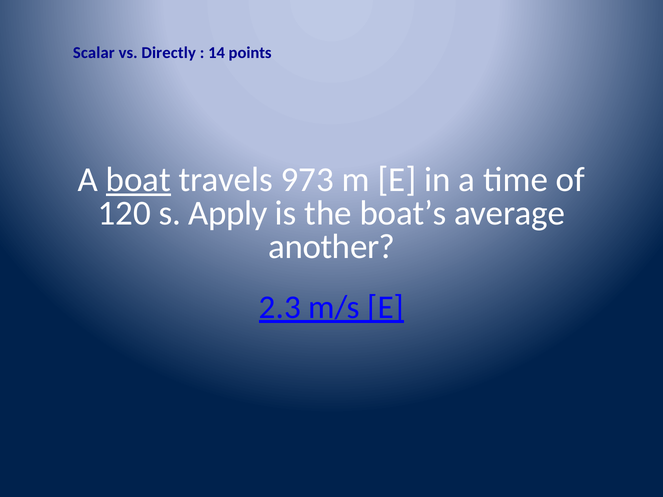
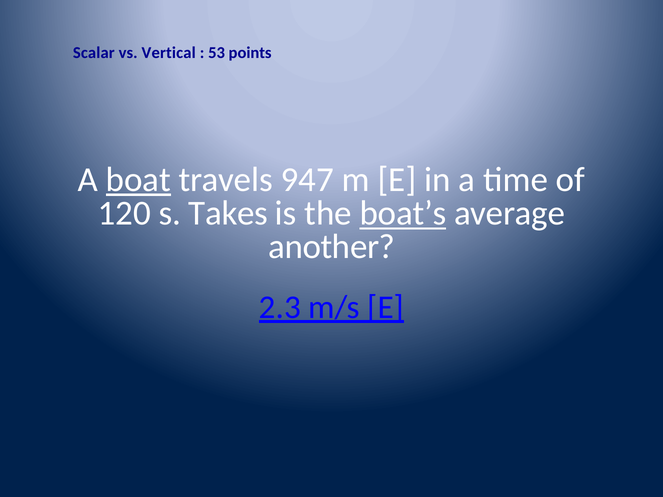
Directly: Directly -> Vertical (169, 53)
14: 14 -> 53 (217, 53)
973: 973 -> 947 (307, 180)
Apply: Apply -> Takes (228, 213)
boat’s underline: none -> present (403, 213)
